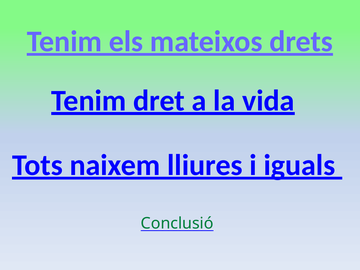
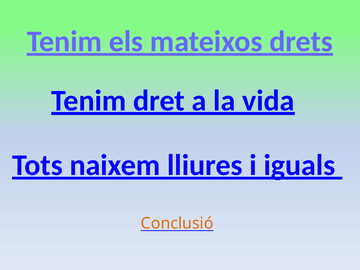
Conclusió colour: green -> orange (177, 223)
